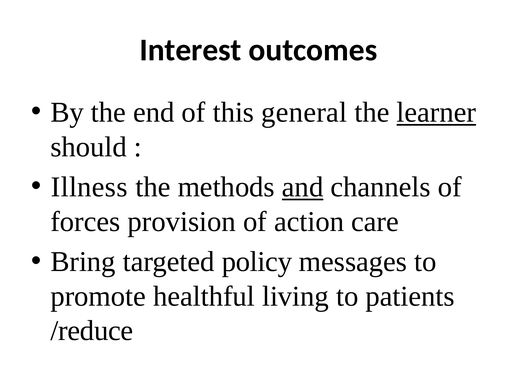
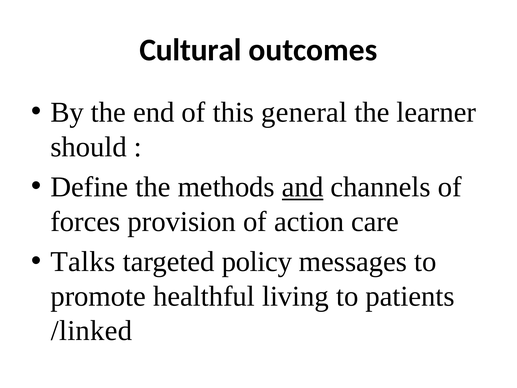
Interest: Interest -> Cultural (191, 50)
learner underline: present -> none (436, 112)
Illness: Illness -> Define (89, 187)
Bring: Bring -> Talks (83, 262)
/reduce: /reduce -> /linked (92, 331)
